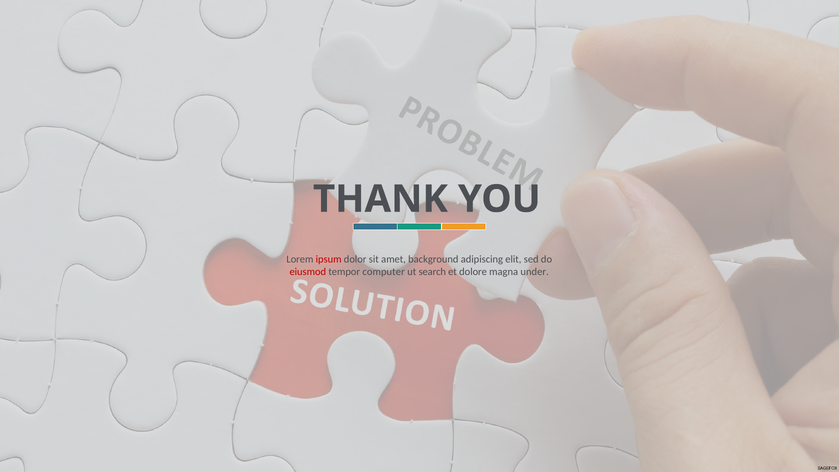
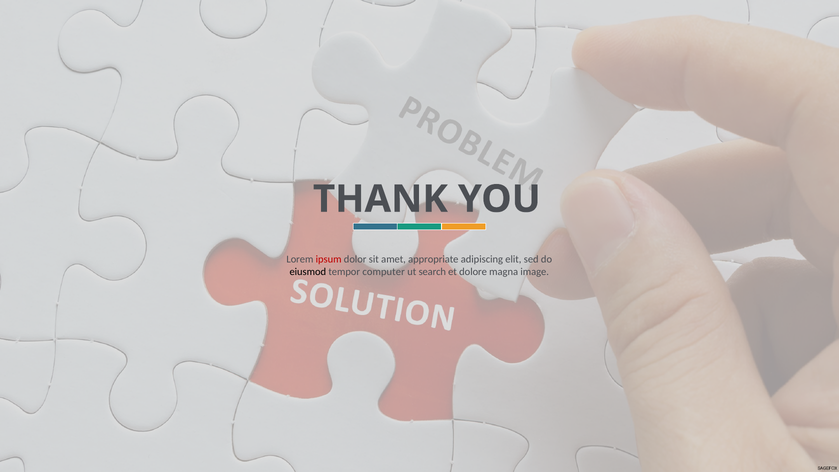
background: background -> appropriate (433, 259)
eiusmod colour: red -> black (308, 272)
under: under -> image (535, 272)
